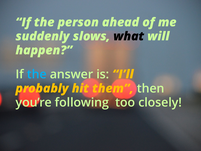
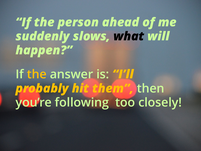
the colour: light blue -> yellow (37, 74)
